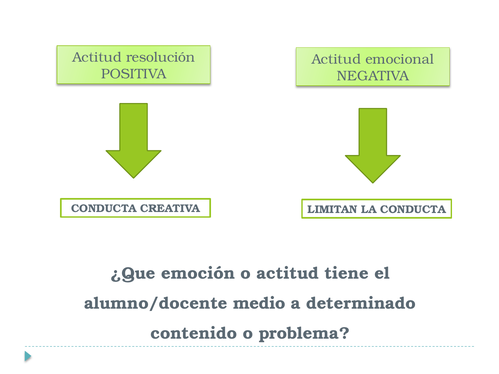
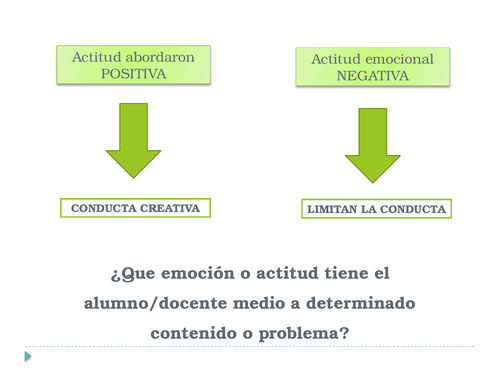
resolución: resolución -> abordaron (160, 57)
